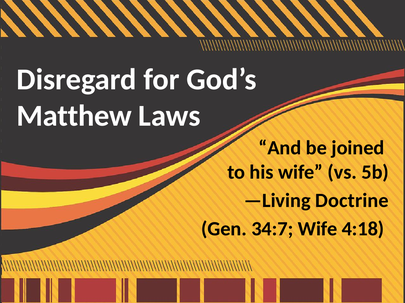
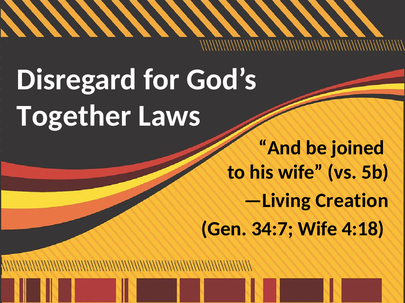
Matthew: Matthew -> Together (74, 116)
Doctrine: Doctrine -> Creation (352, 201)
